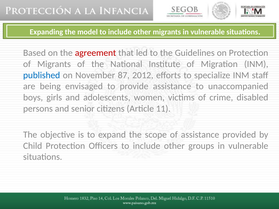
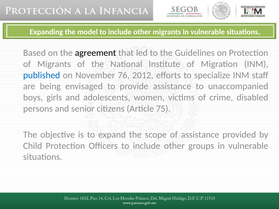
agreement colour: red -> black (95, 53)
87: 87 -> 76 (124, 75)
11: 11 -> 75 (163, 109)
